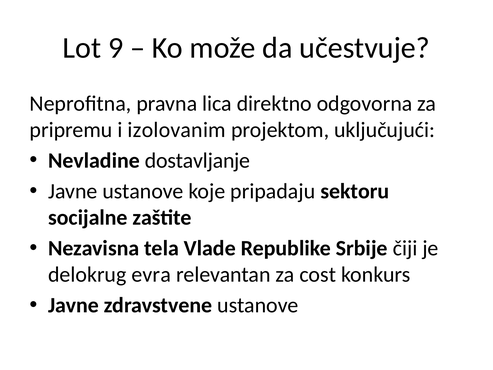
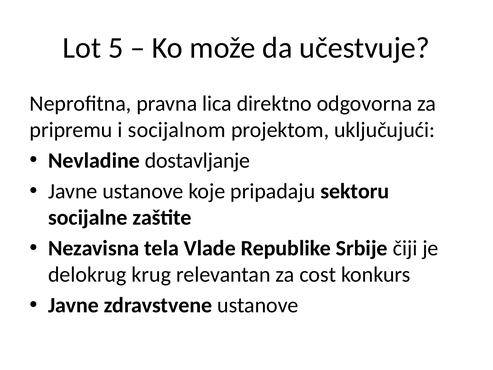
9: 9 -> 5 (116, 48)
izolovanim: izolovanim -> socijalnom (177, 130)
evra: evra -> krug (151, 275)
